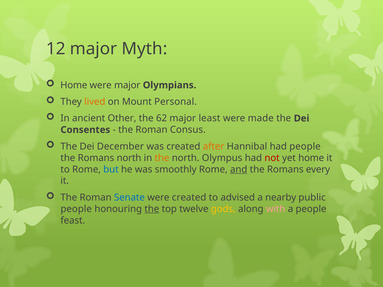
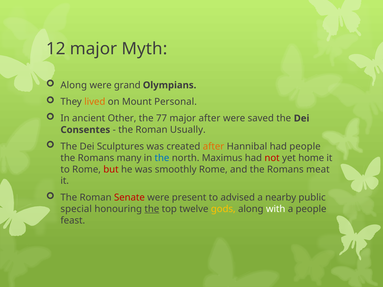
Home: Home -> Along (74, 85)
were major: major -> grand (127, 85)
62: 62 -> 77 (162, 118)
major least: least -> after (210, 118)
made: made -> saved (261, 118)
Consus: Consus -> Usually (188, 130)
December: December -> Sculptures (120, 147)
Romans north: north -> many (129, 158)
the colour: orange -> blue (162, 158)
Olympus: Olympus -> Maximus (222, 158)
but colour: blue -> red (111, 170)
and underline: present -> none (239, 170)
every: every -> meat (318, 170)
Senate colour: blue -> red (129, 198)
were created: created -> present (189, 198)
people: people -> special (76, 209)
with colour: pink -> white (276, 209)
